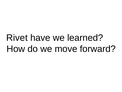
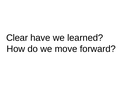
Rivet: Rivet -> Clear (17, 38)
